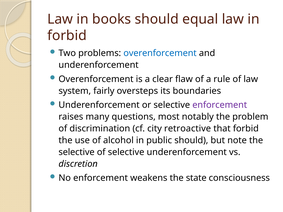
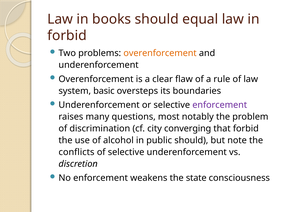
overenforcement colour: blue -> orange (160, 53)
fairly: fairly -> basic (104, 91)
retroactive: retroactive -> converging (188, 129)
selective: selective -> conflicts (76, 152)
